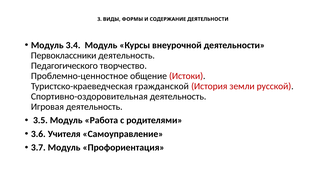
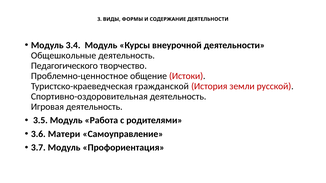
Первоклассники: Первоклассники -> Общешкольные (64, 56)
Учителя: Учителя -> Матери (64, 134)
